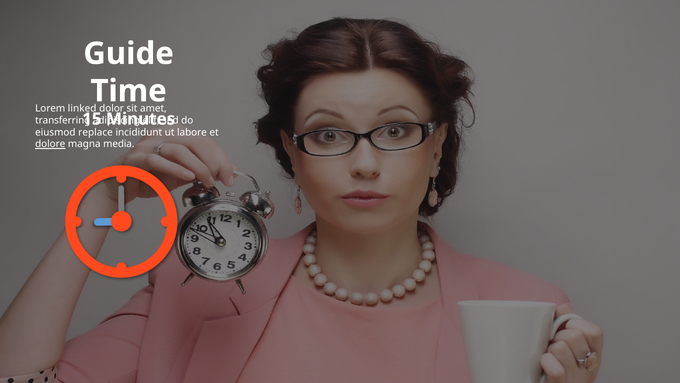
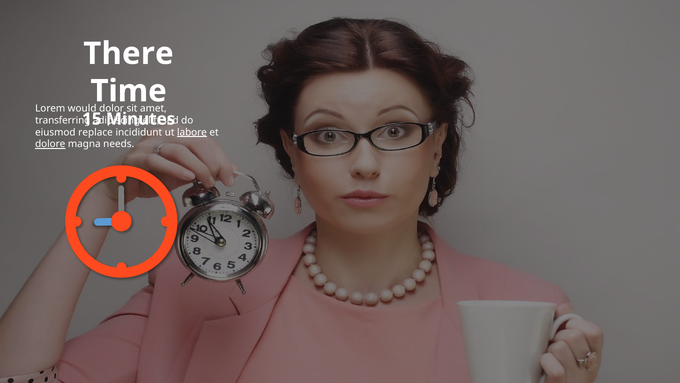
Guide: Guide -> There (128, 54)
linked: linked -> would (82, 108)
labore underline: none -> present (192, 132)
media: media -> needs (119, 144)
